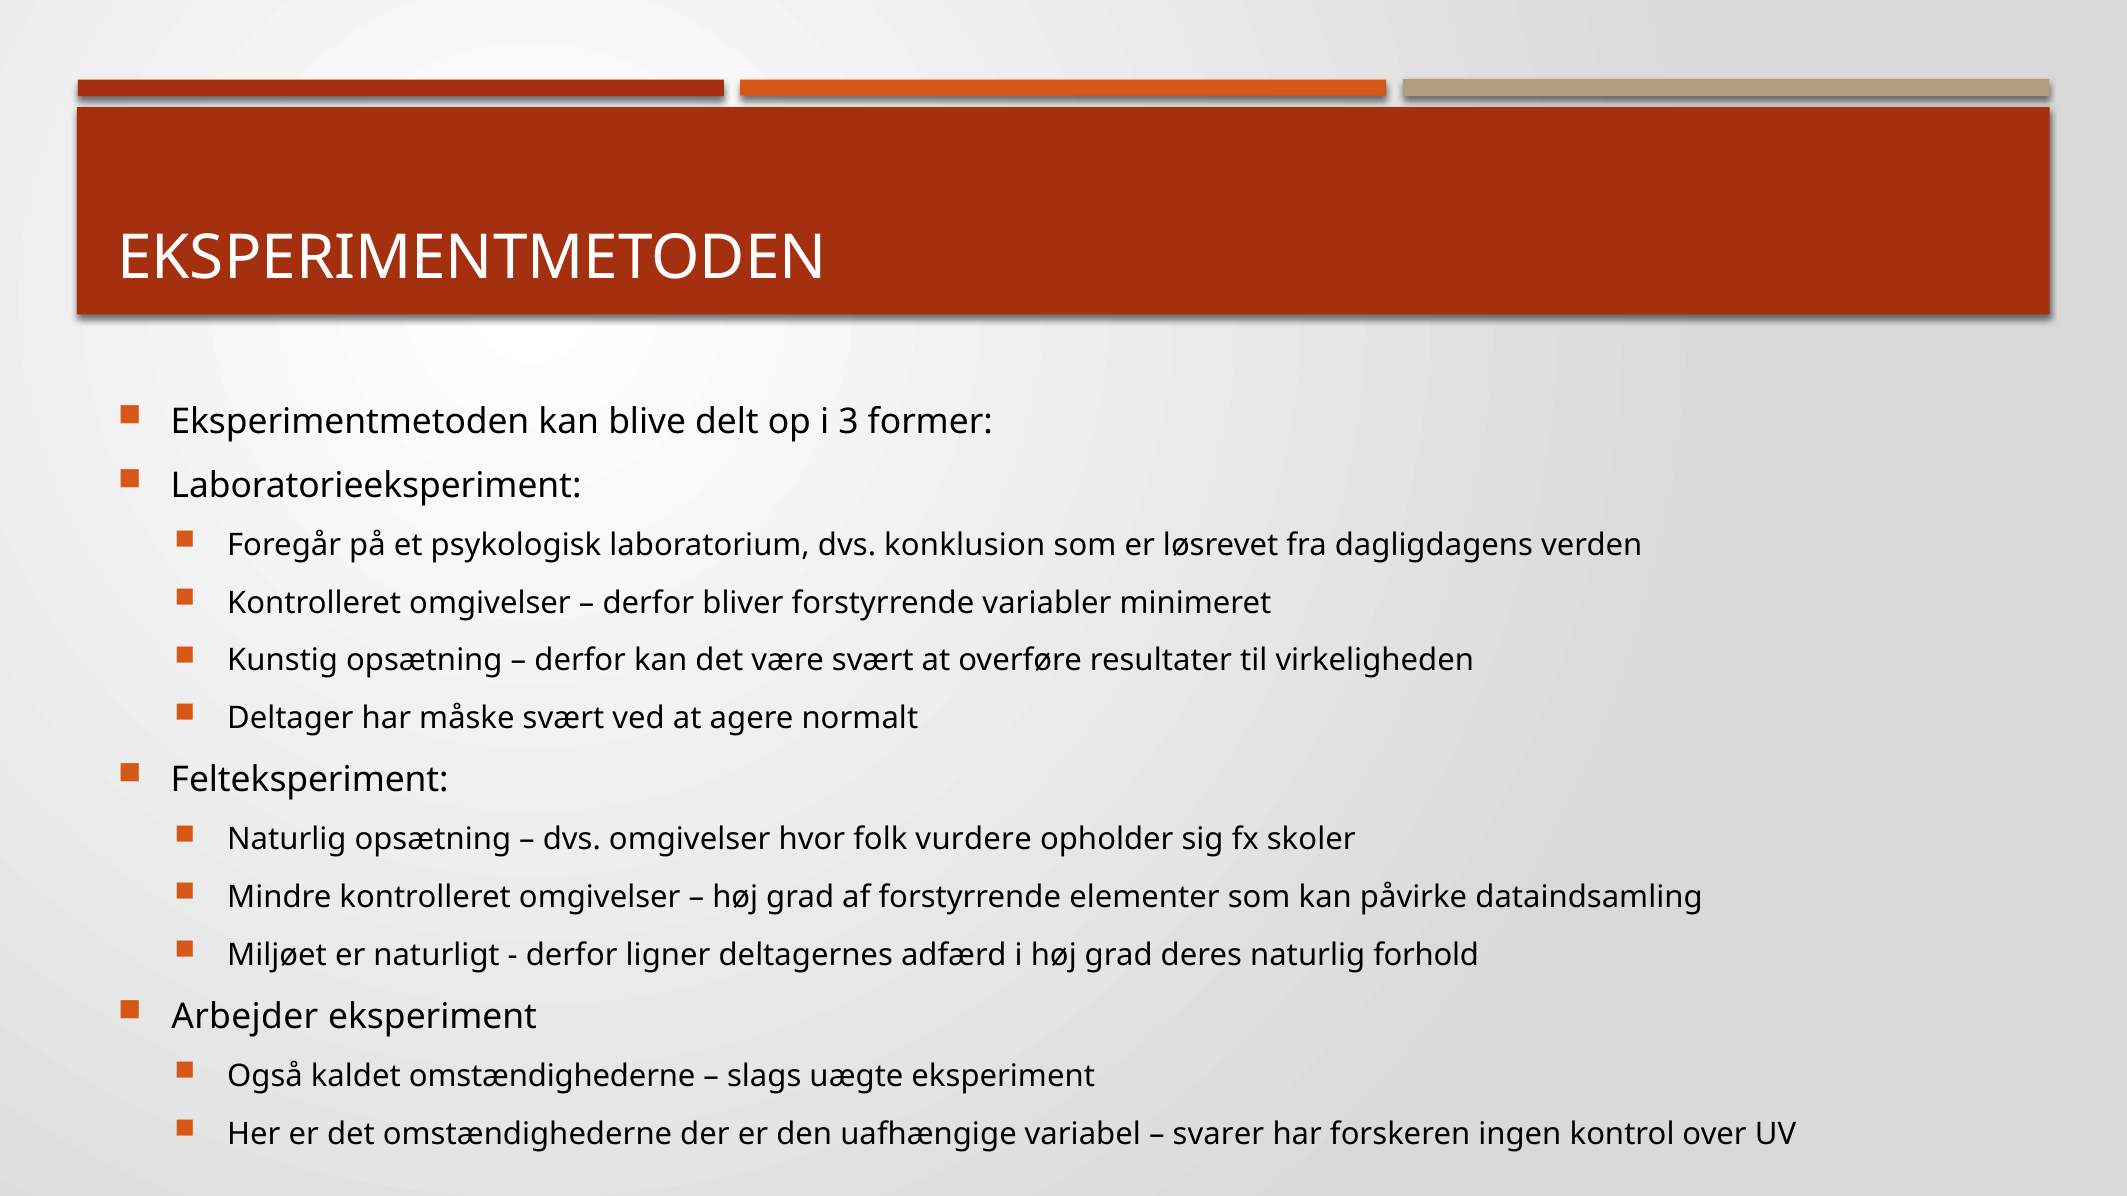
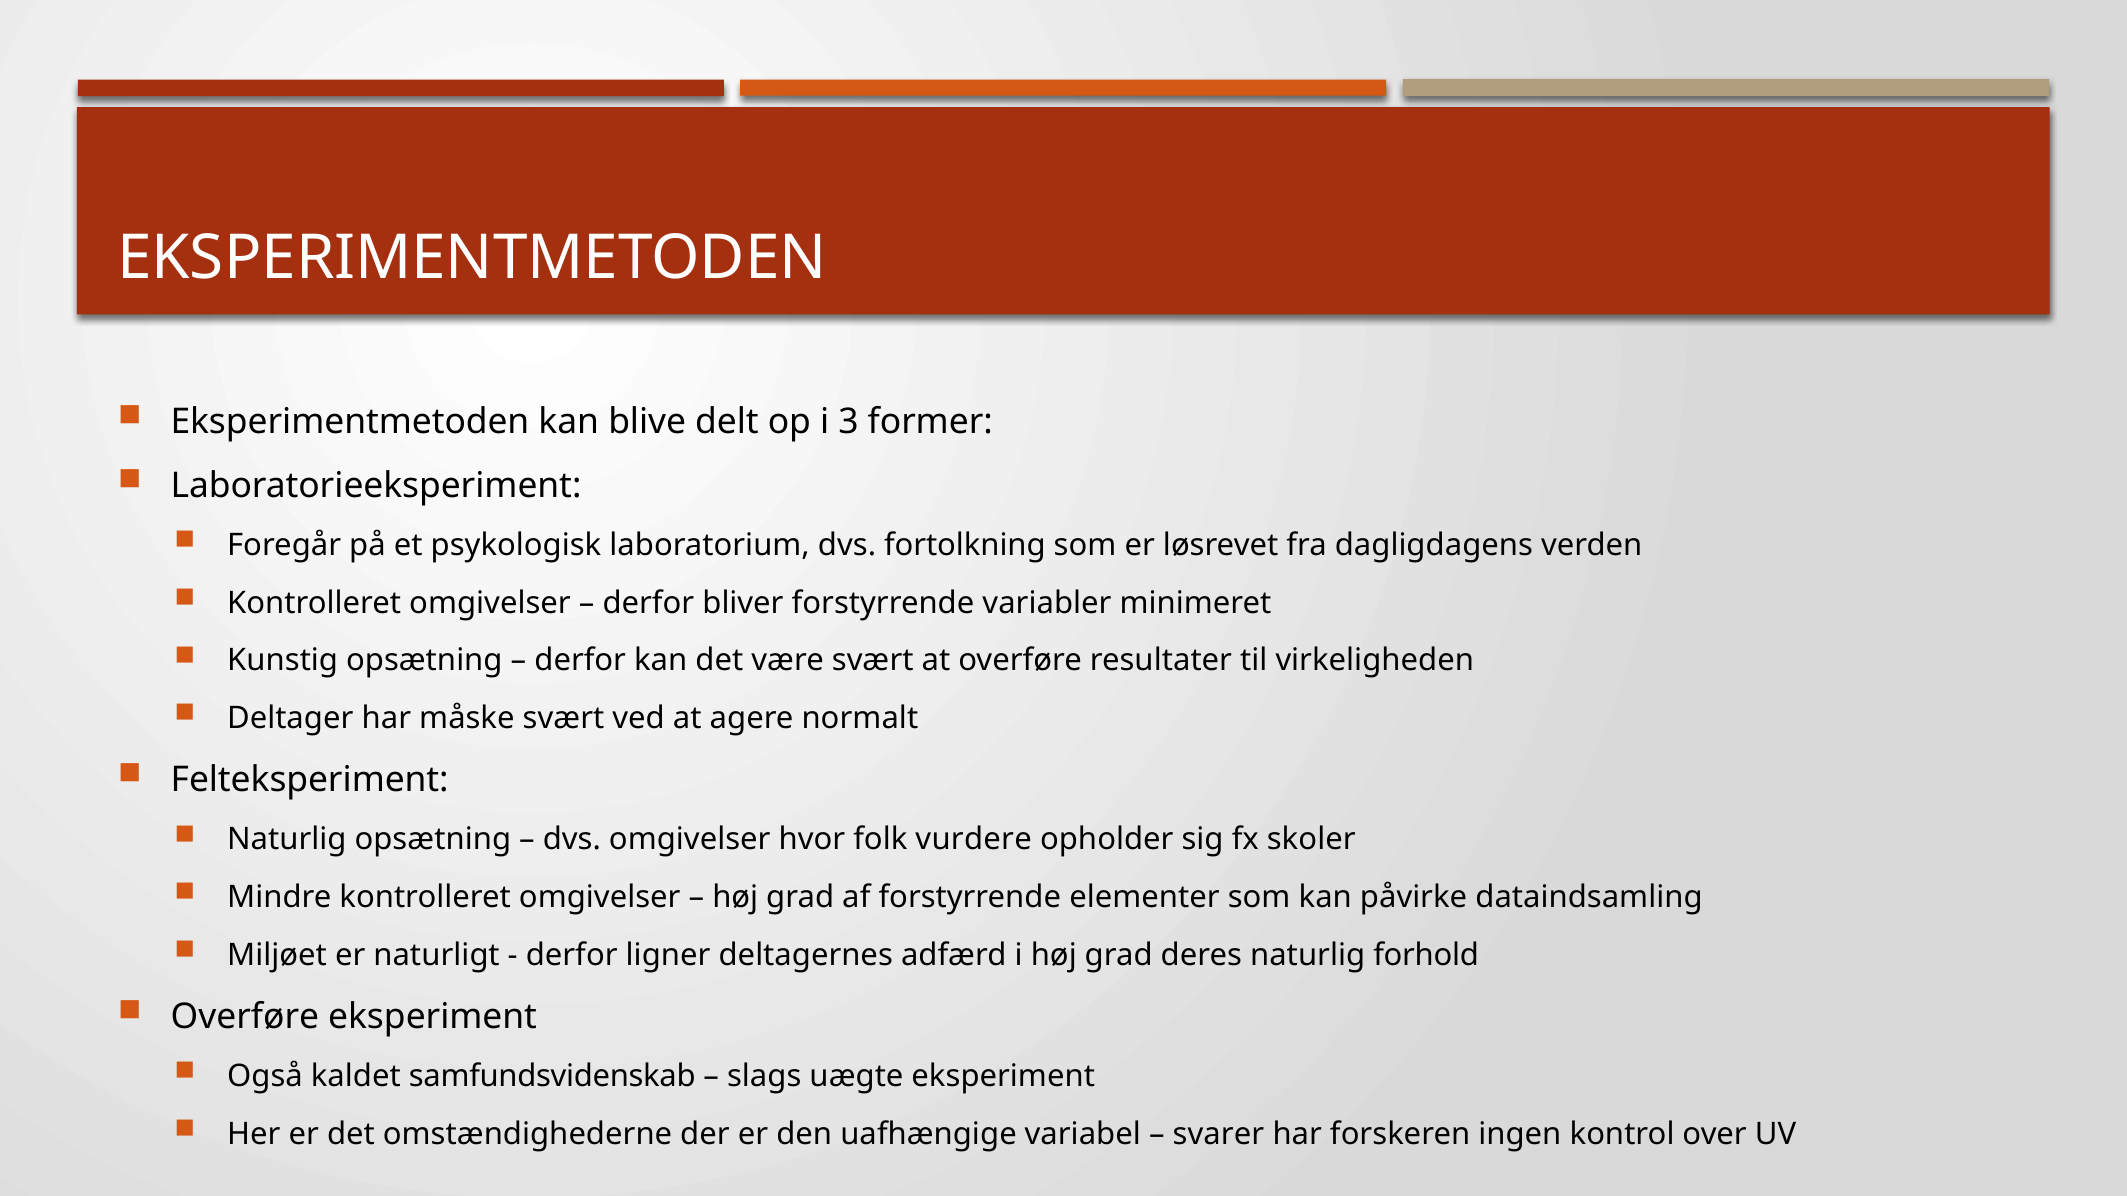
konklusion: konklusion -> fortolkning (965, 546)
Arbejder: Arbejder -> Overføre (245, 1017)
kaldet omstændighederne: omstændighederne -> samfundsvidenskab (552, 1077)
